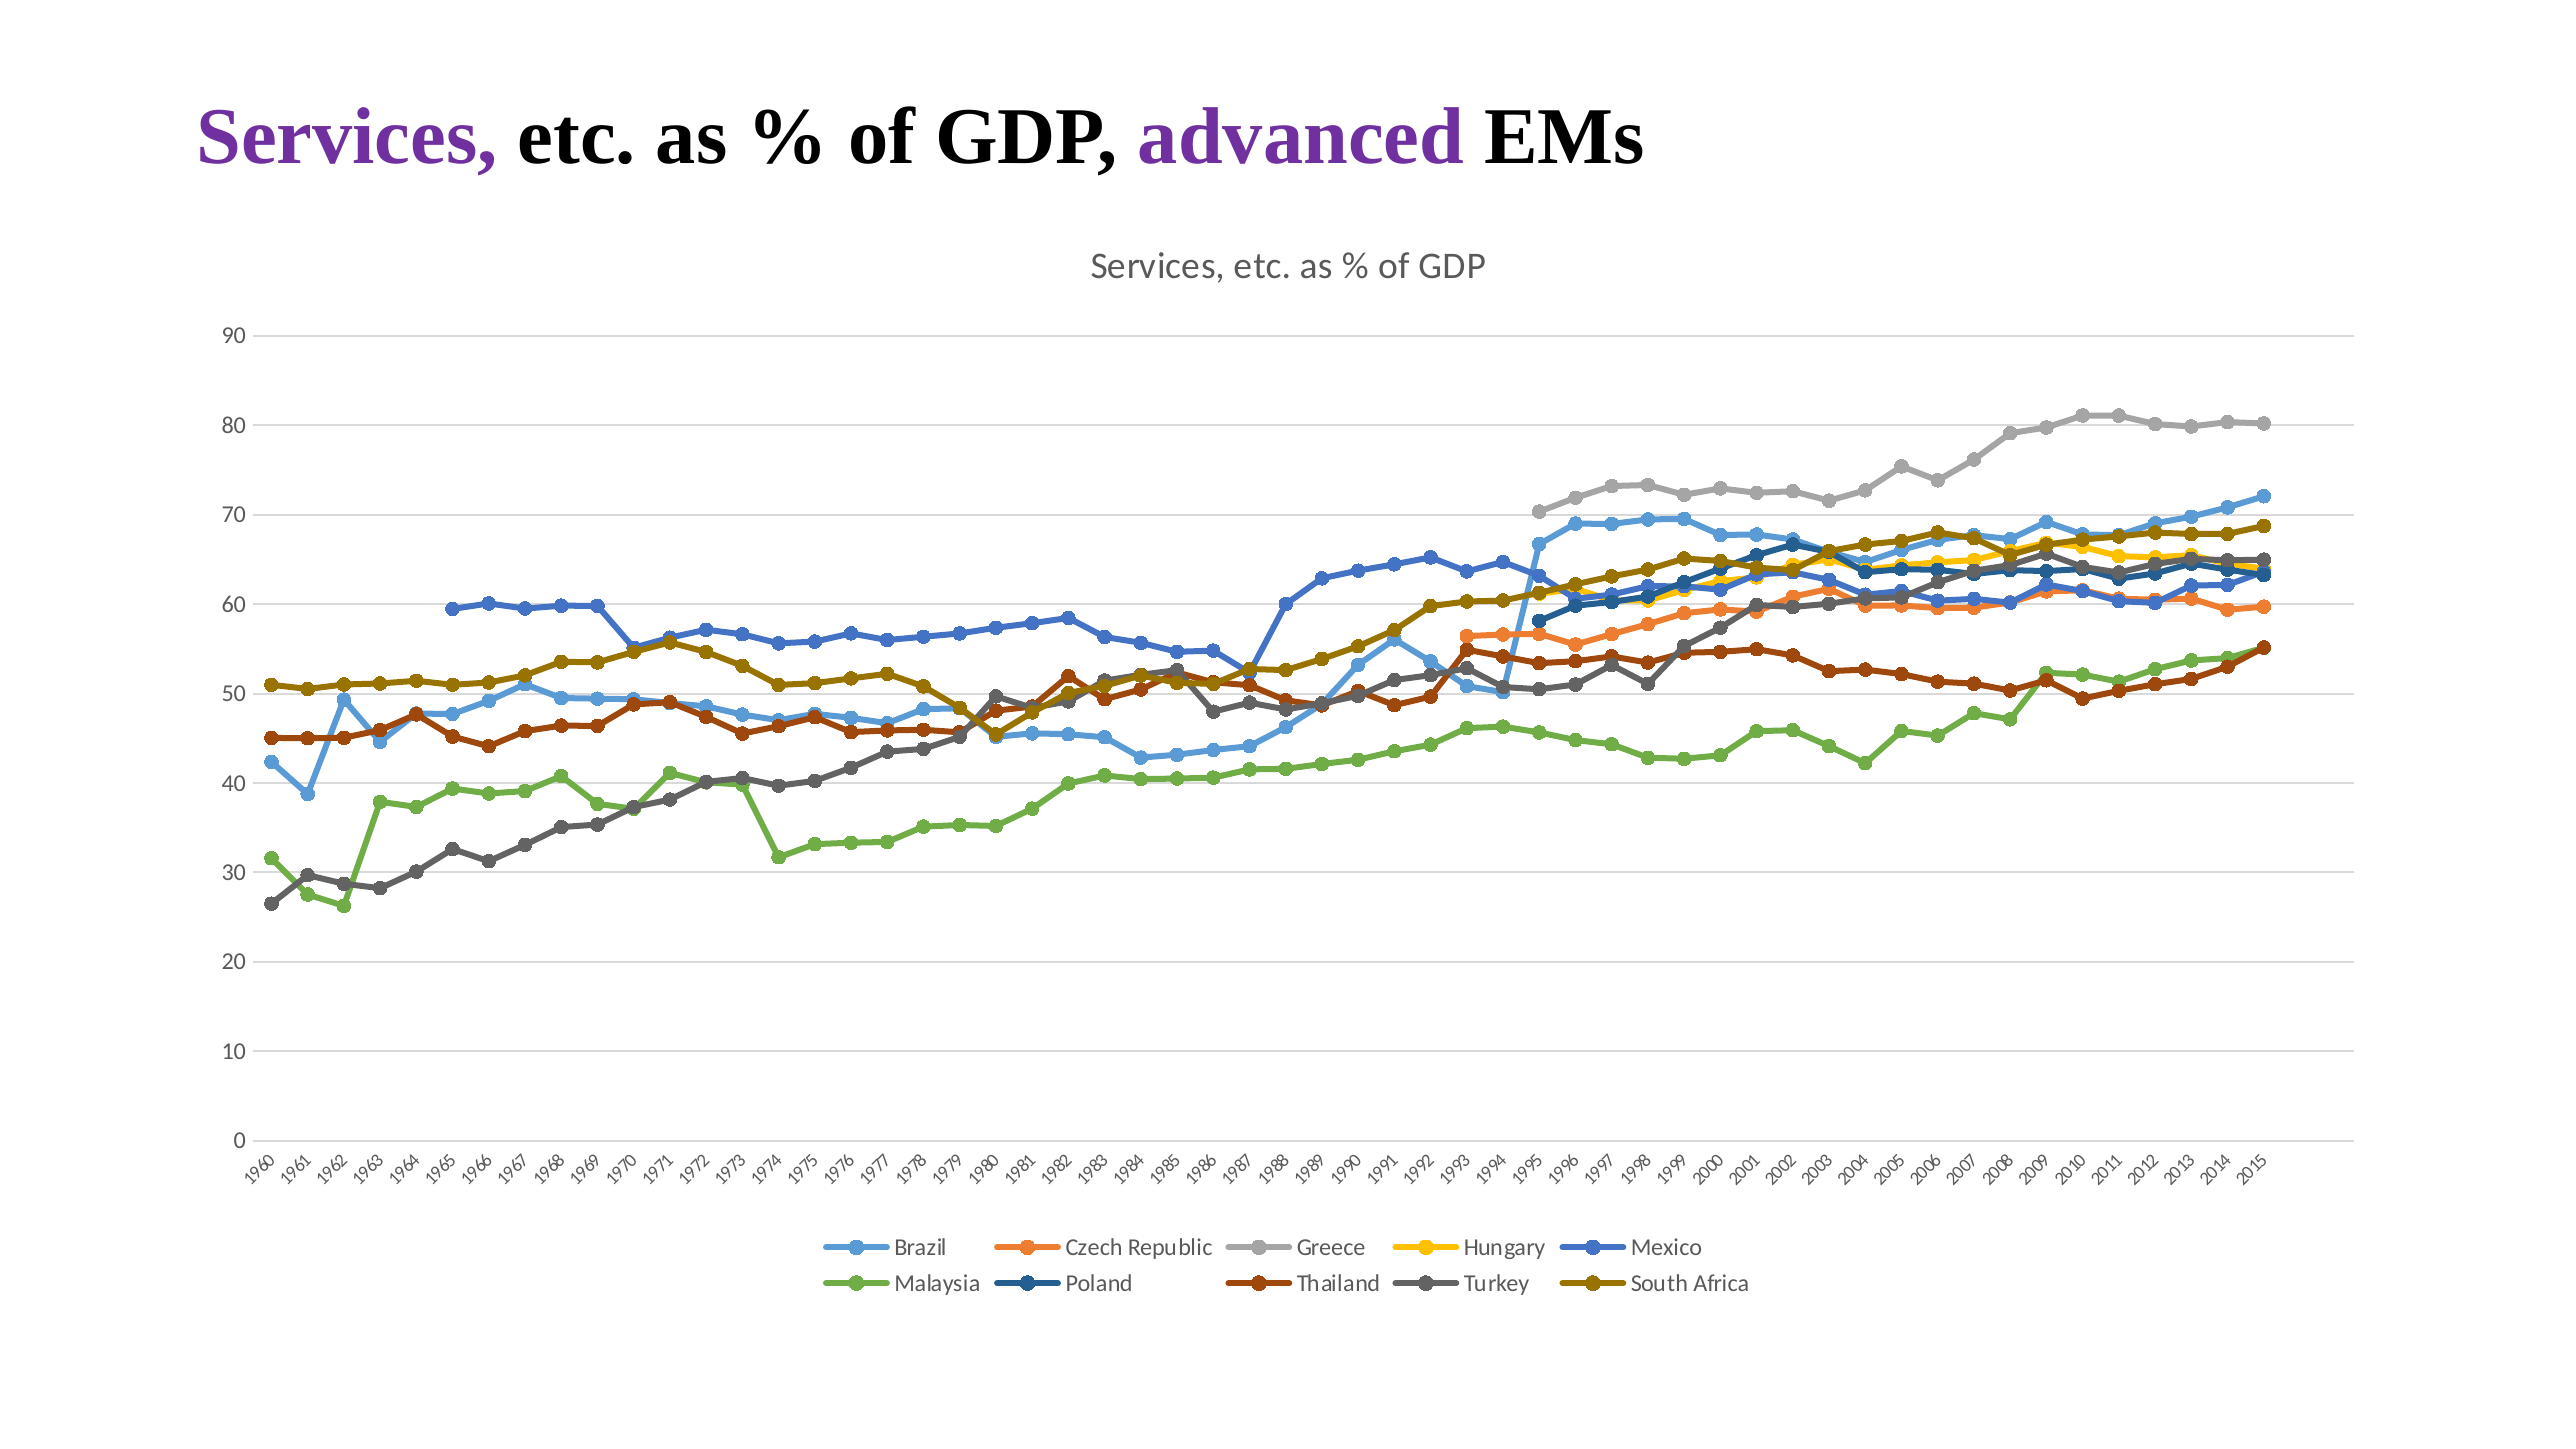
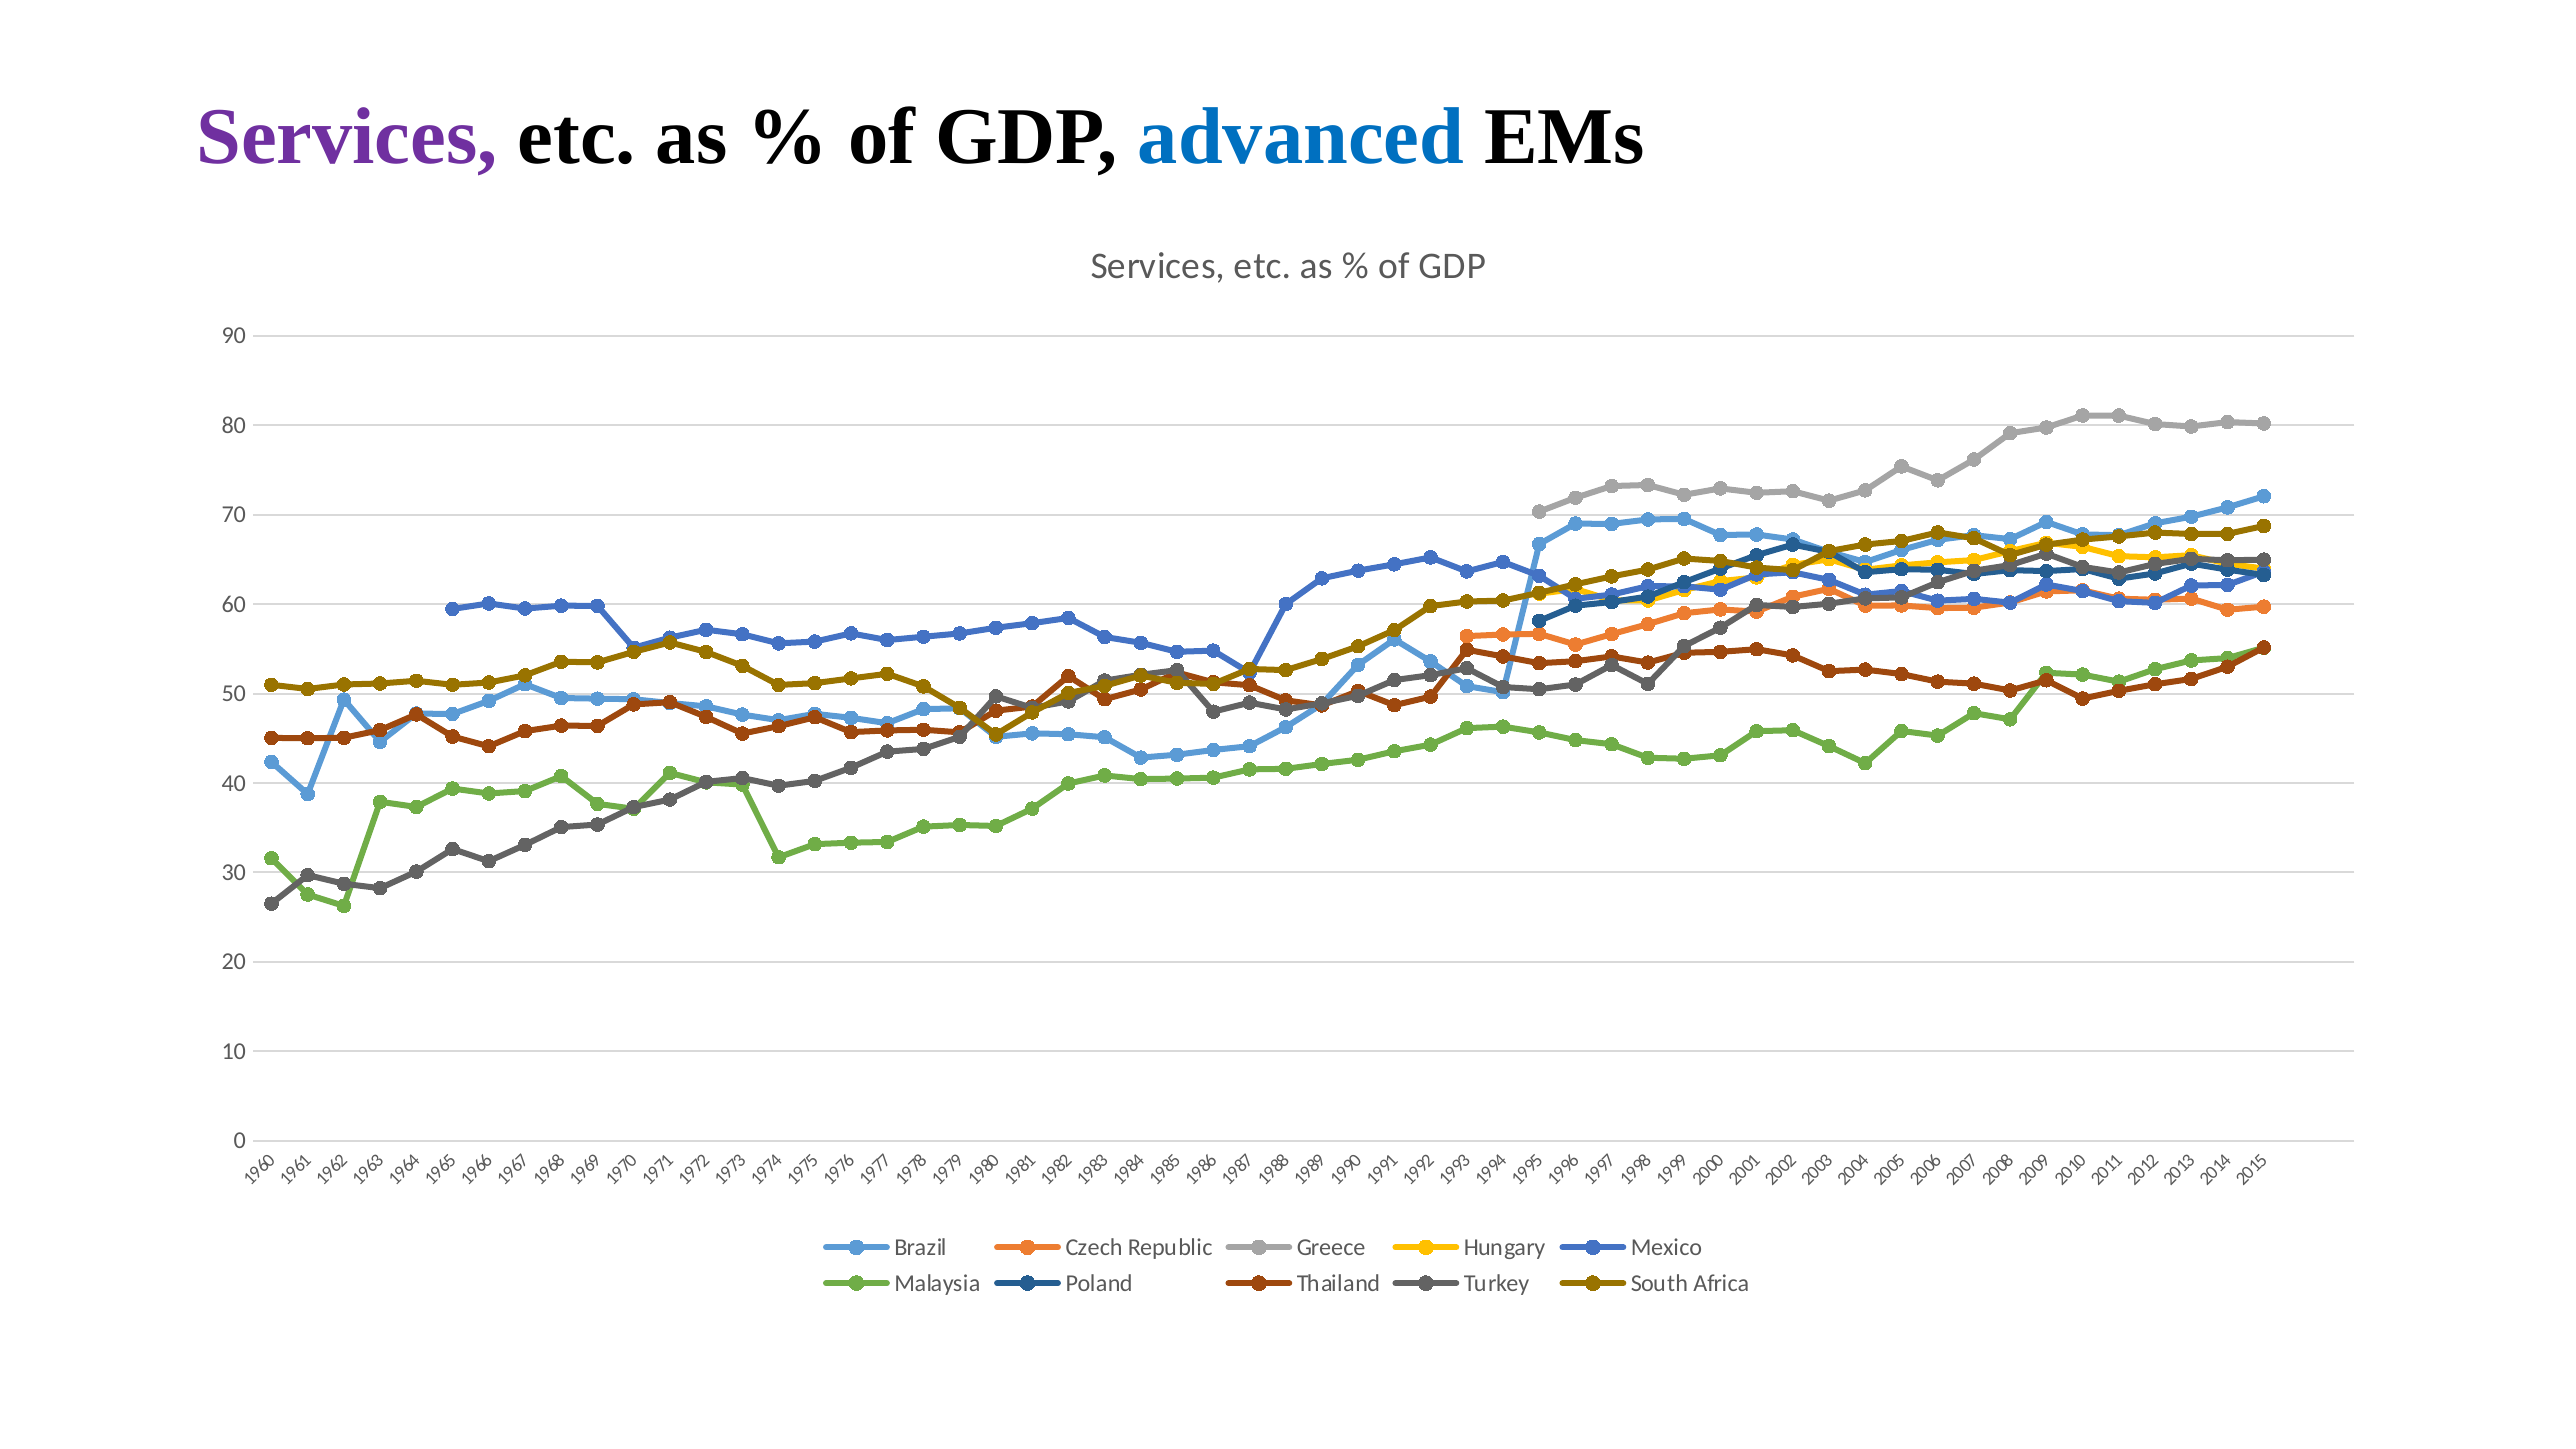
advanced colour: purple -> blue (1301, 137)
